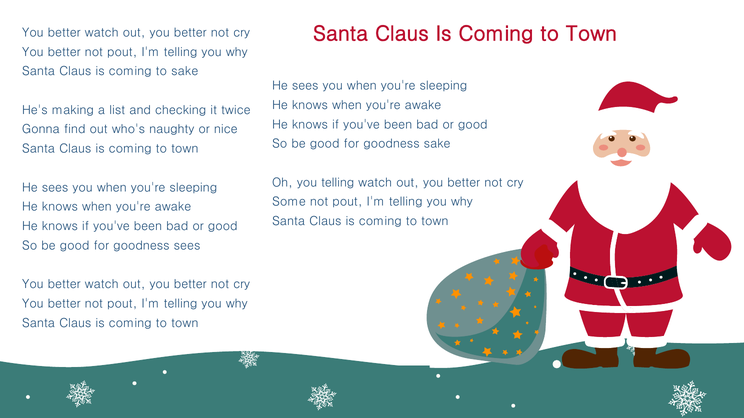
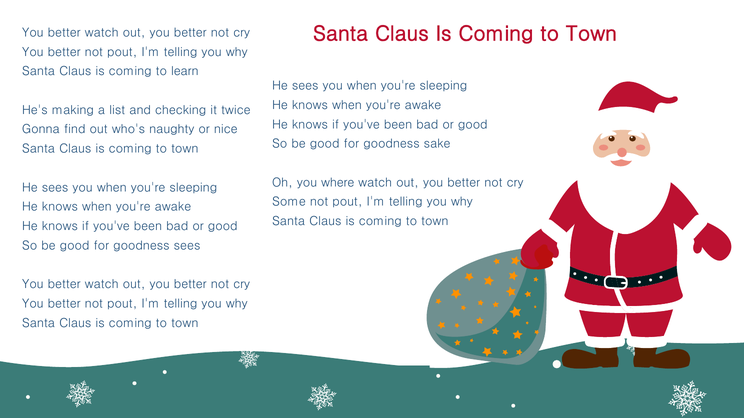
to sake: sake -> learn (185, 71)
you telling: telling -> where (338, 183)
